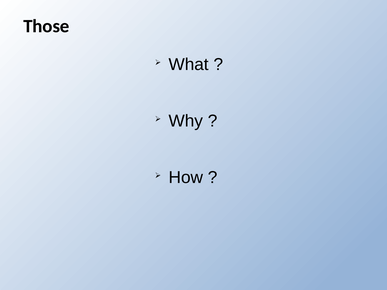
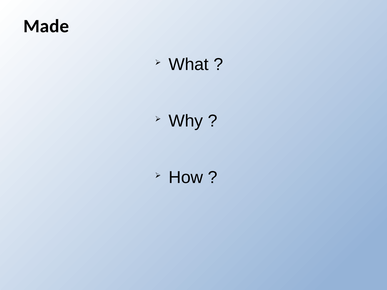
Those: Those -> Made (46, 26)
